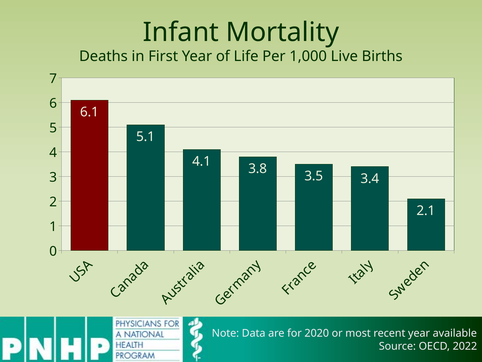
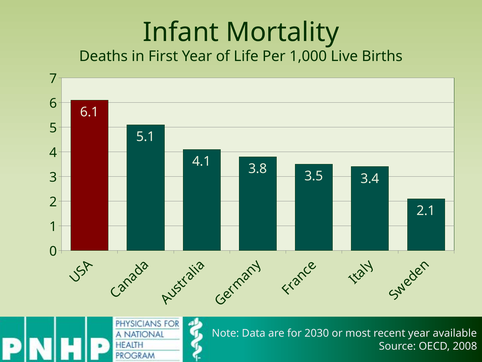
2020: 2020 -> 2030 (317, 333)
2022: 2022 -> 2008 (465, 346)
